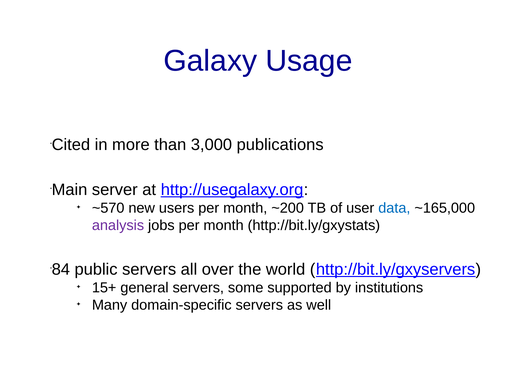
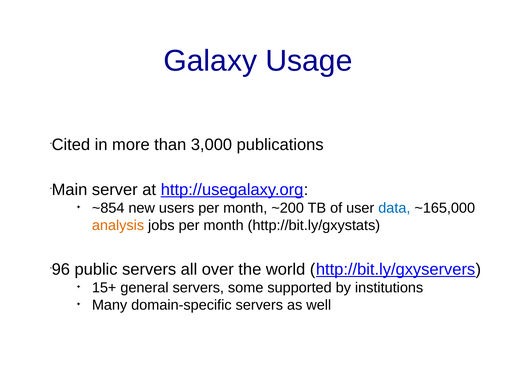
~570: ~570 -> ~854 (108, 208)
analysis colour: purple -> orange (118, 225)
84: 84 -> 96 (61, 269)
